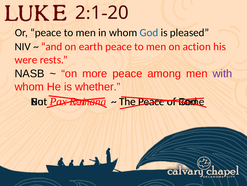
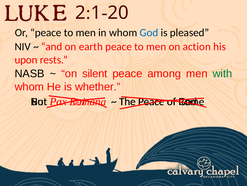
were: were -> upon (26, 60)
more: more -> silent (95, 73)
with colour: purple -> green (222, 73)
